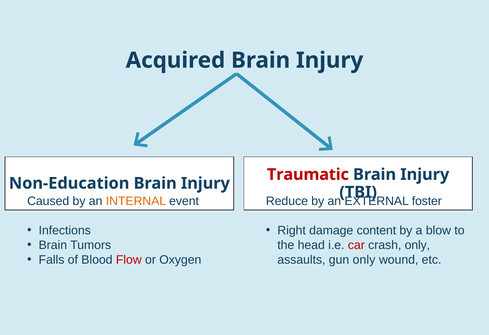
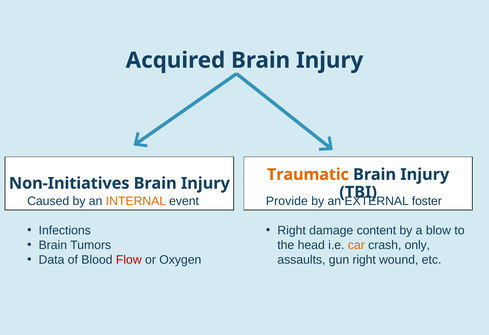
Traumatic colour: red -> orange (308, 174)
Non-Education: Non-Education -> Non-Initiatives (69, 183)
Reduce: Reduce -> Provide (287, 201)
car colour: red -> orange (356, 245)
Falls: Falls -> Data (52, 260)
gun only: only -> right (364, 260)
